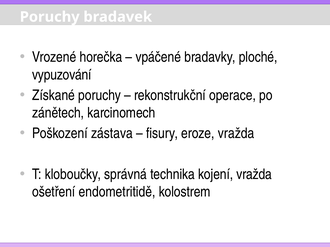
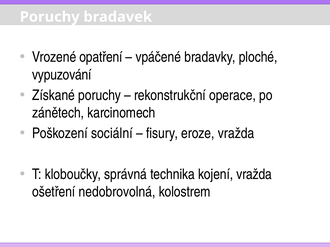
horečka: horečka -> opatření (101, 57)
zástava: zástava -> sociální (112, 134)
endometritidě: endometritidě -> nedobrovolná (117, 192)
